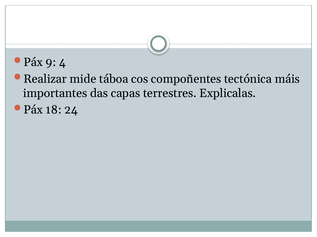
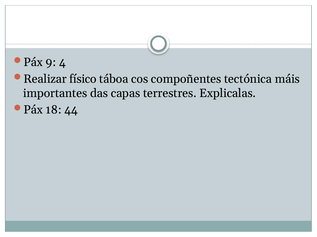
mide: mide -> físico (83, 79)
24: 24 -> 44 (71, 110)
